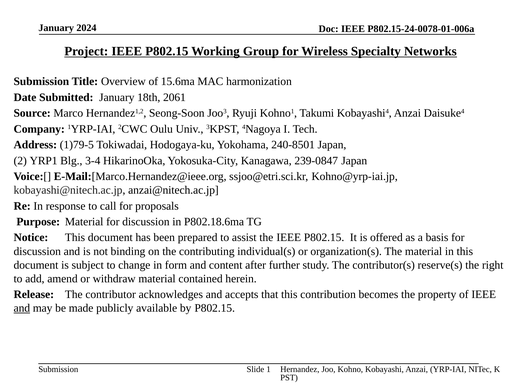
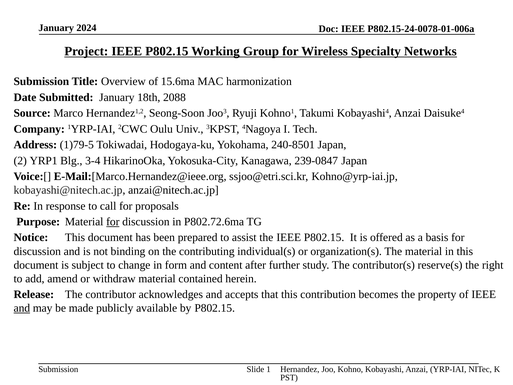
2061: 2061 -> 2088 (174, 97)
for underline: none -> present (113, 222)
P802.18.6ma: P802.18.6ma -> P802.72.6ma (214, 222)
